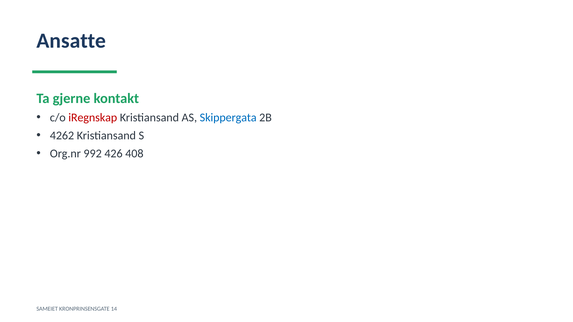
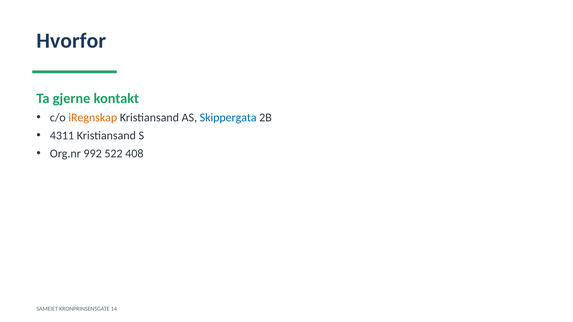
Ansatte: Ansatte -> Hvorfor (71, 41)
iRegnskap colour: red -> orange (93, 118)
4262: 4262 -> 4311 (62, 136)
426: 426 -> 522 (114, 154)
